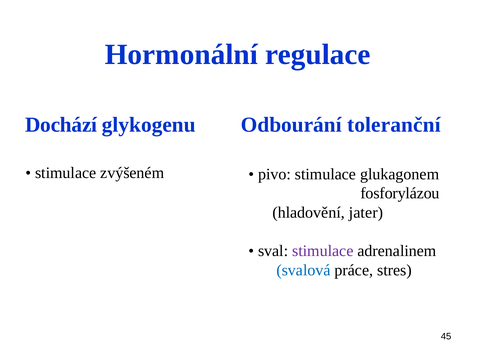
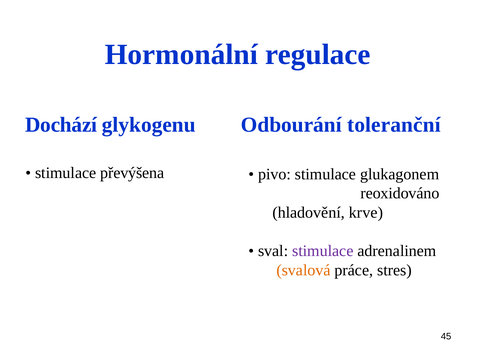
zvýšeném: zvýšeném -> převýšena (132, 173)
fosforylázou: fosforylázou -> reoxidováno (400, 193)
jater: jater -> krve (366, 213)
svalová colour: blue -> orange (304, 270)
